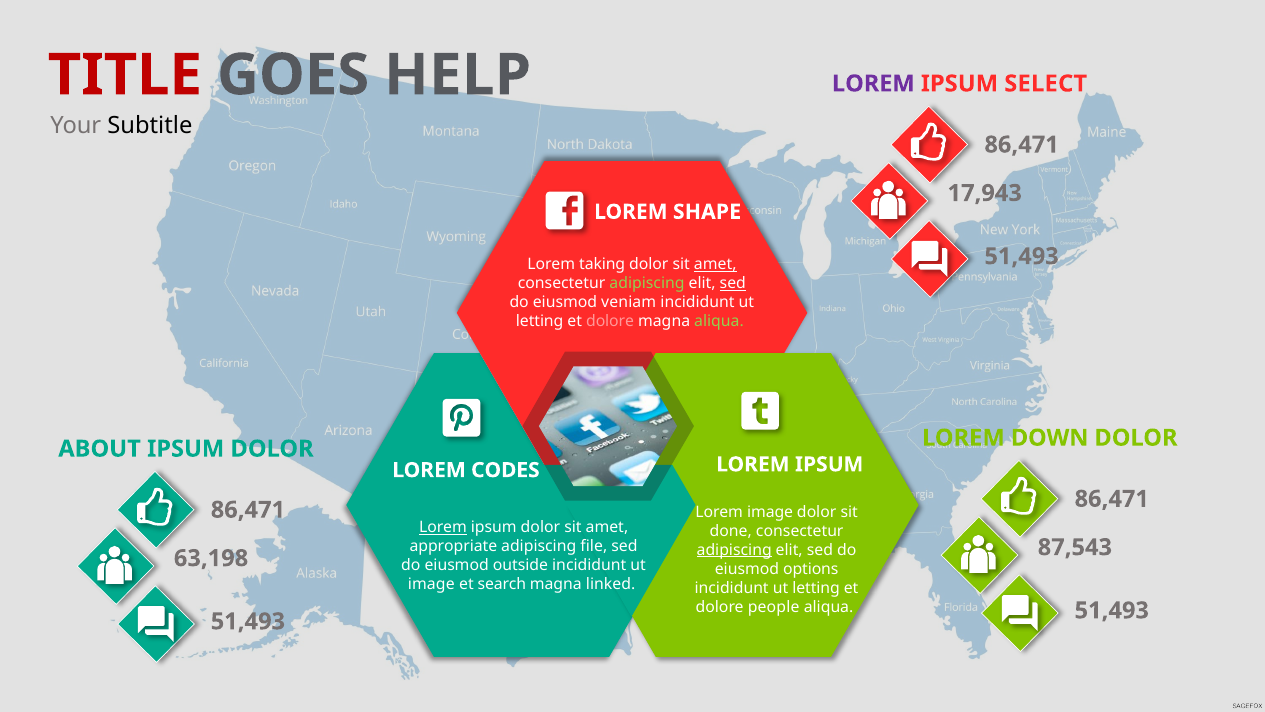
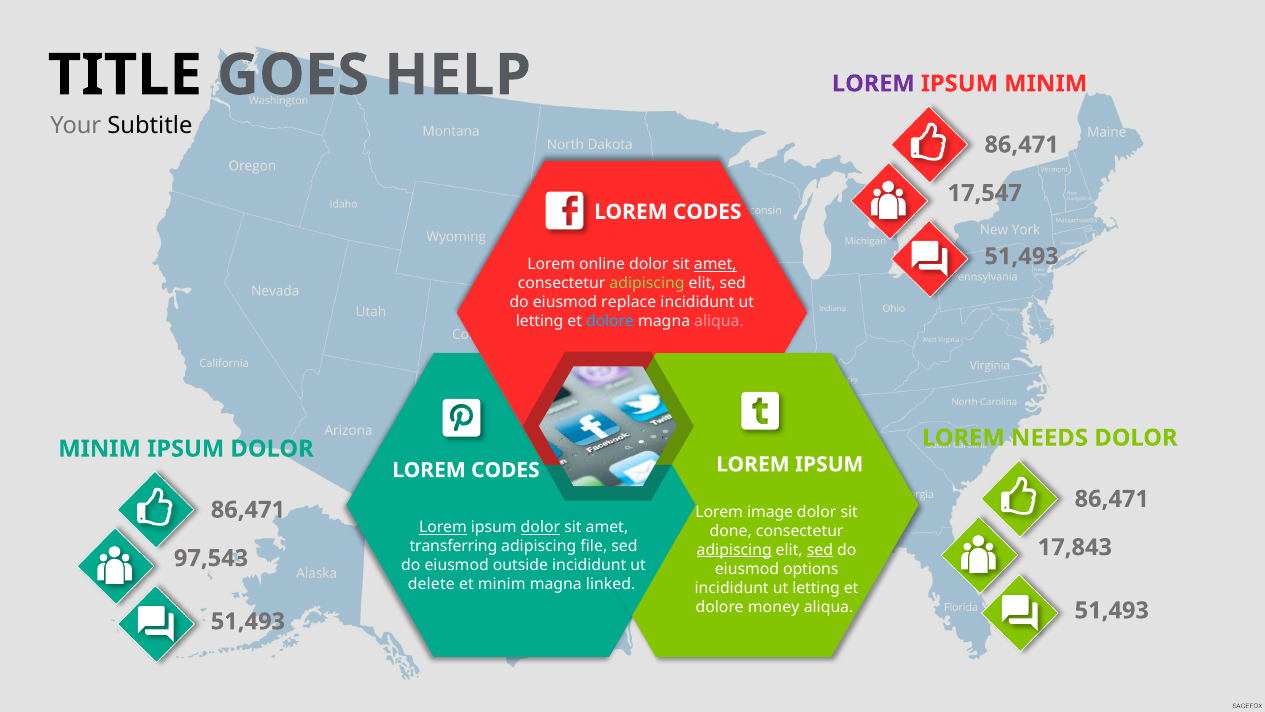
TITLE colour: red -> black (125, 75)
IPSUM SELECT: SELECT -> MINIM (1046, 84)
17,943: 17,943 -> 17,547 (985, 193)
SHAPE: SHAPE -> CODES (707, 212)
taking: taking -> online (602, 264)
sed underline: present -> none (733, 283)
veniam: veniam -> replace (629, 302)
dolore colour: pink -> light blue (610, 321)
aliqua colour: light green -> pink (719, 321)
DOWN: DOWN -> NEEDS (1049, 438)
ABOUT: ABOUT -> MINIM (100, 449)
dolor underline: none -> present (540, 527)
appropriate: appropriate -> transferring (453, 546)
87,543: 87,543 -> 17,843 (1075, 547)
sed underline: none -> present (820, 550)
63,198: 63,198 -> 97,543 (211, 558)
image: image -> delete (431, 584)
et search: search -> minim (502, 584)
people: people -> money (774, 607)
